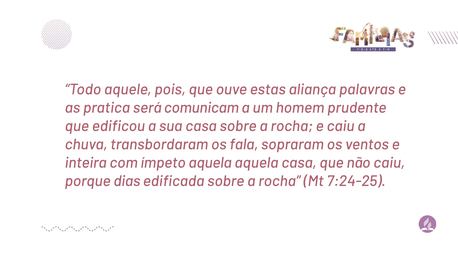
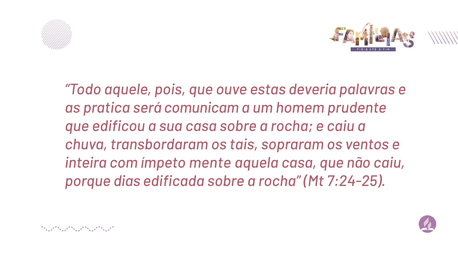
aliança: aliança -> deveria (312, 90)
fala: fala -> tais (244, 145)
ímpeto aquela: aquela -> mente (210, 163)
